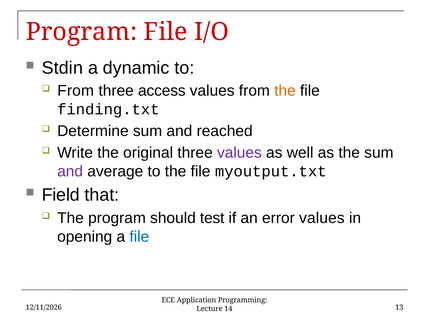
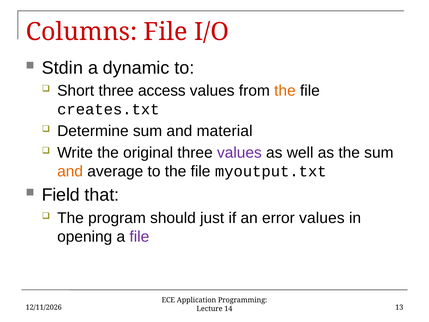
Program: Program -> Columns (81, 32)
From: From -> Short (76, 91)
finding.txt: finding.txt -> creates.txt (108, 109)
reached: reached -> material (225, 131)
and colour: purple -> orange (70, 171)
test: test -> just (212, 218)
file colour: blue -> purple (139, 236)
